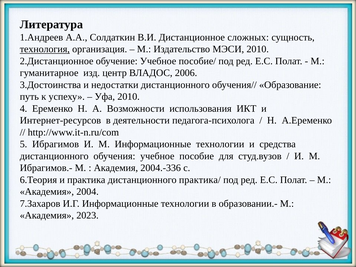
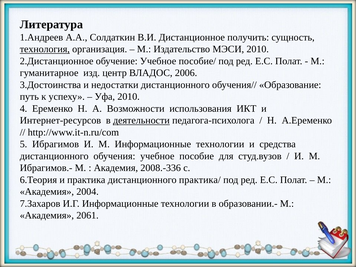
сложных: сложных -> получить (248, 37)
деятельности underline: none -> present (141, 120)
2004.-336: 2004.-336 -> 2008.-336 (161, 168)
2023: 2023 -> 2061 (88, 215)
